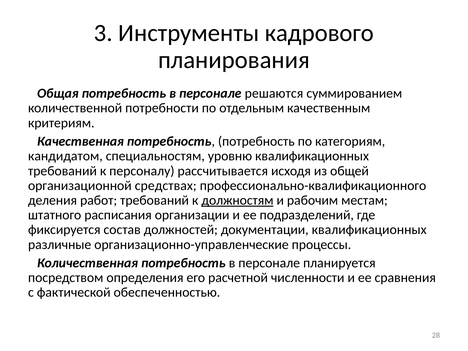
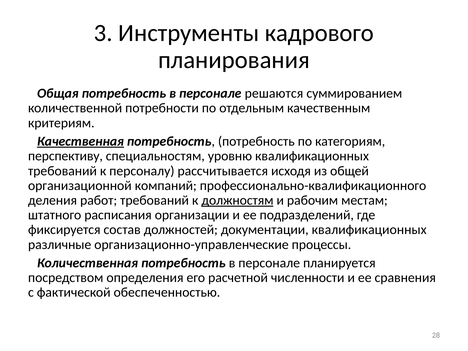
Качественная underline: none -> present (80, 141)
кандидатом: кандидатом -> перспективу (65, 156)
средствах: средствах -> компаний (166, 186)
